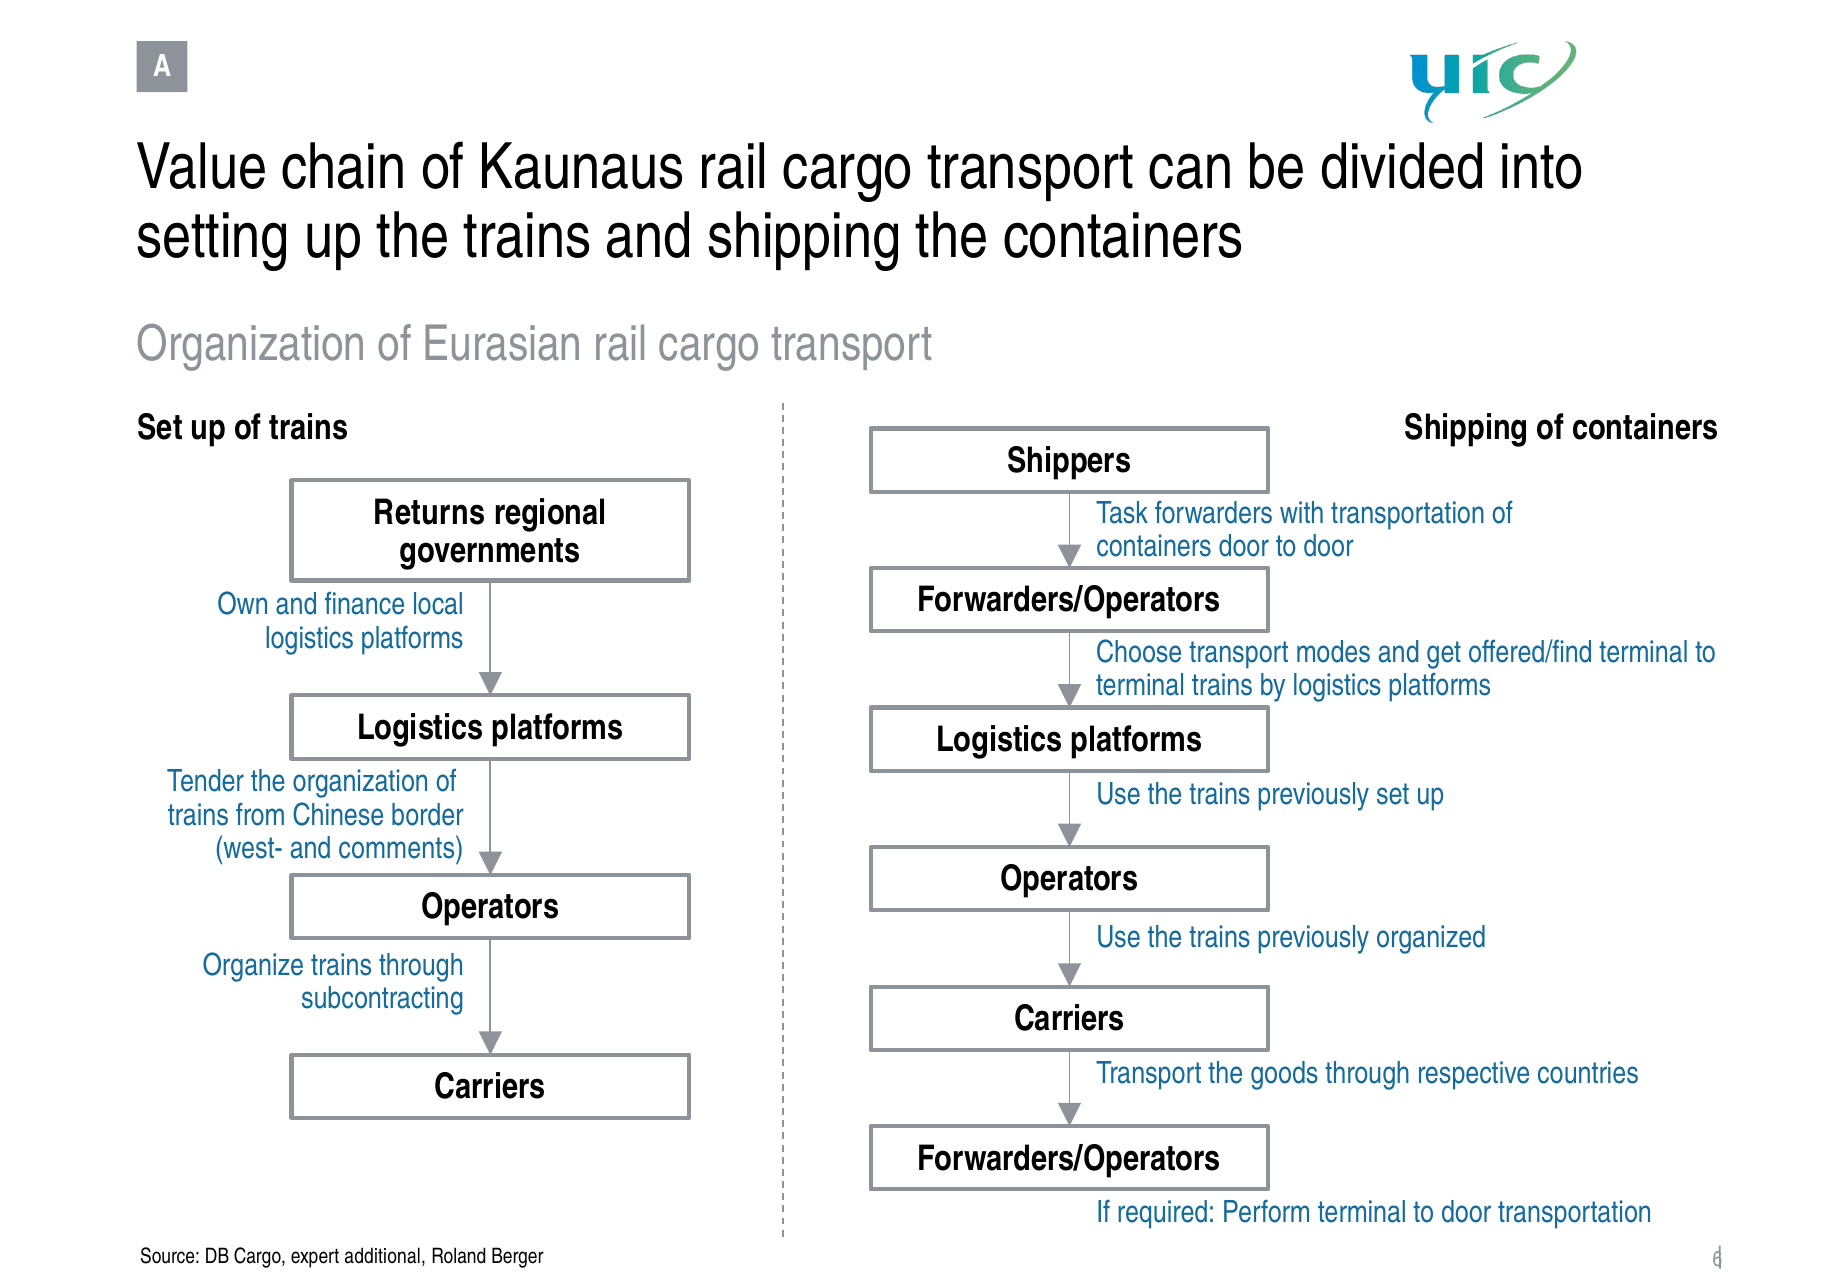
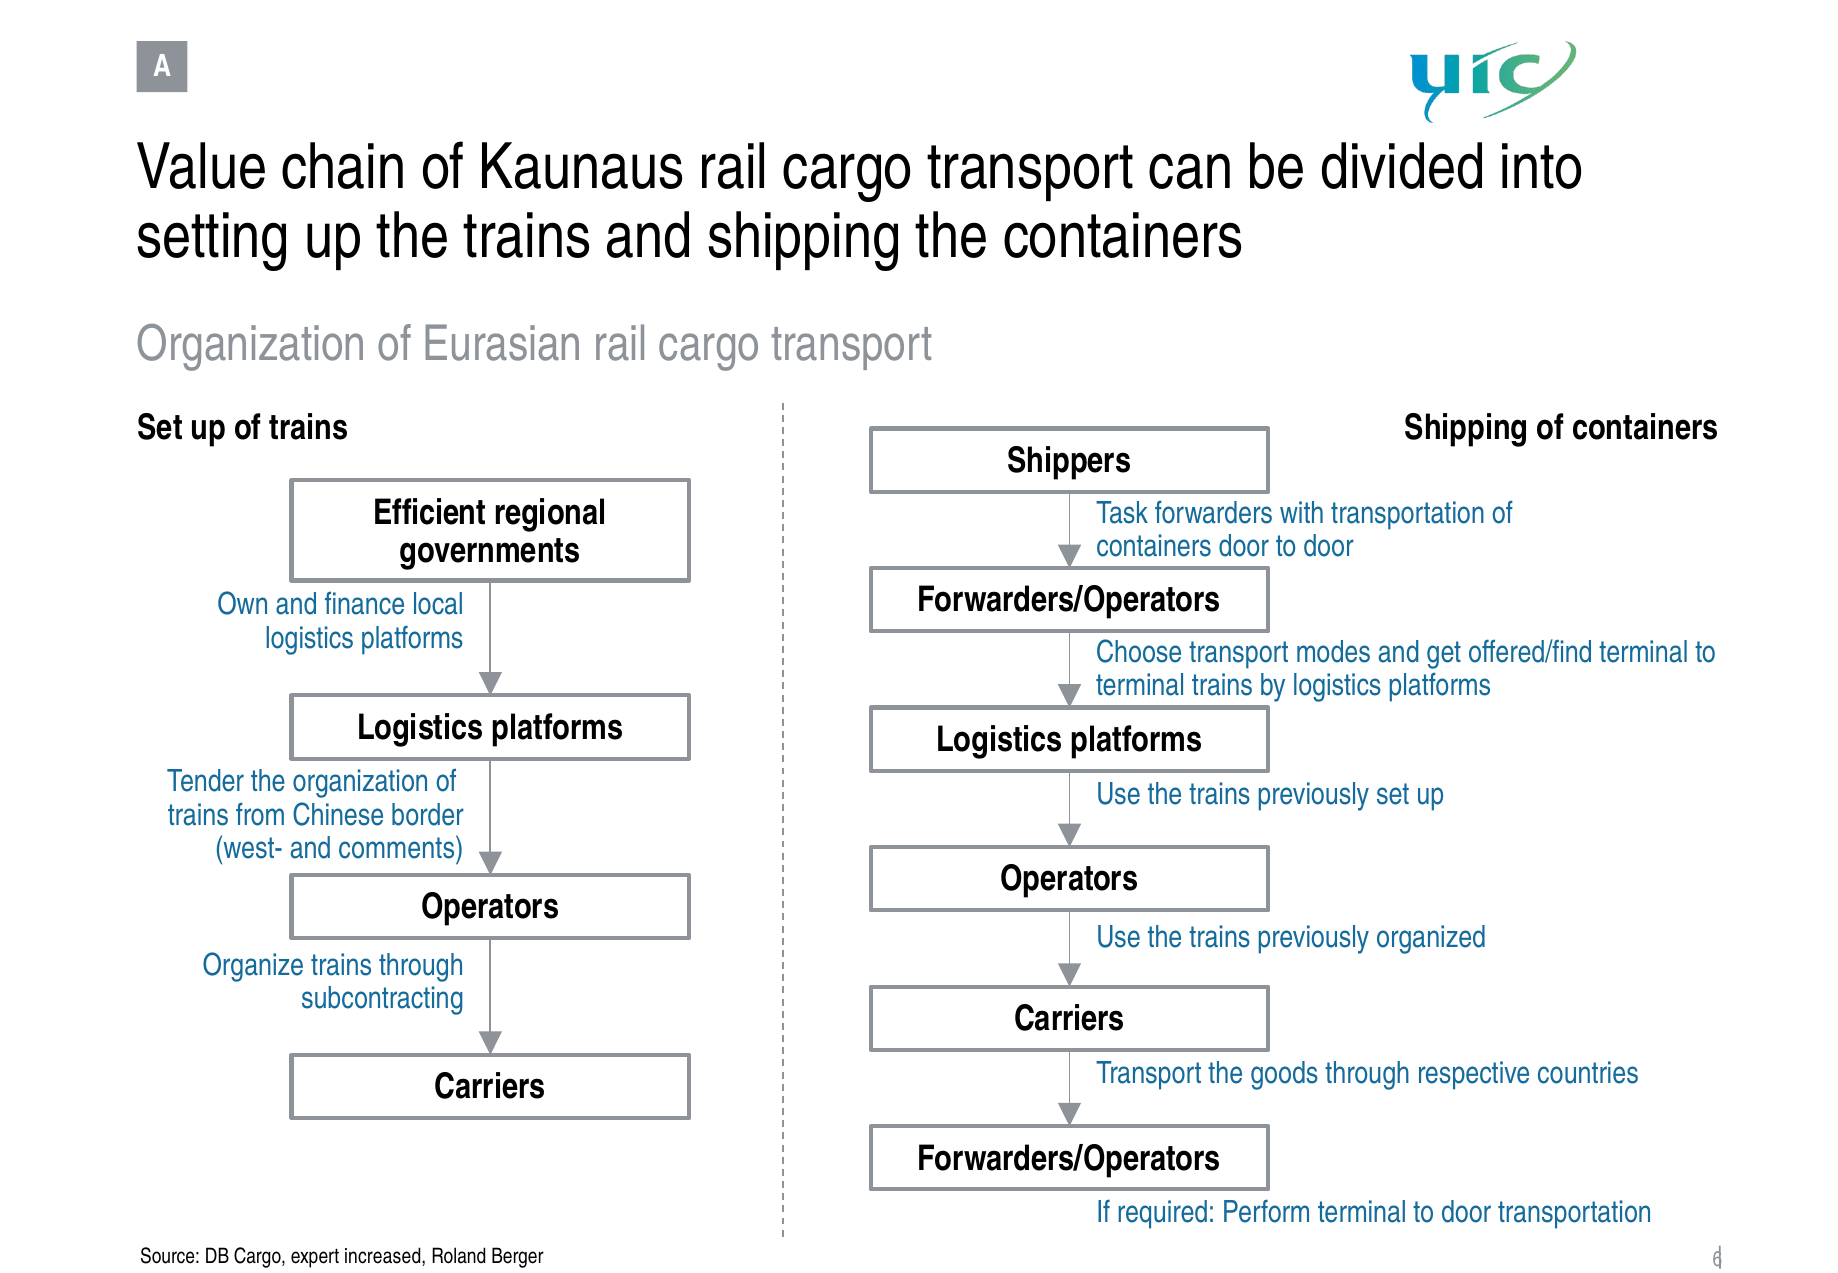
Returns: Returns -> Efficient (430, 512)
additional: additional -> increased (385, 1256)
